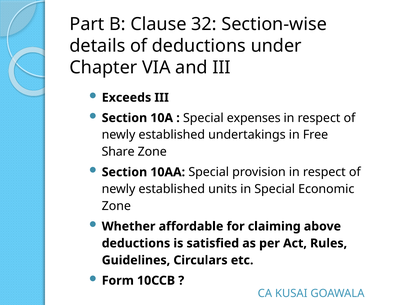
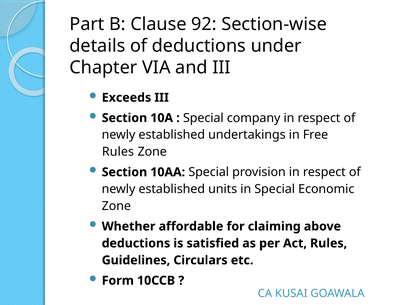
32: 32 -> 92 (204, 24)
expenses: expenses -> company (254, 118)
Share: Share -> Rules (118, 152)
